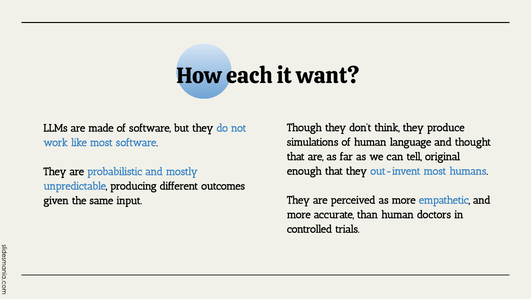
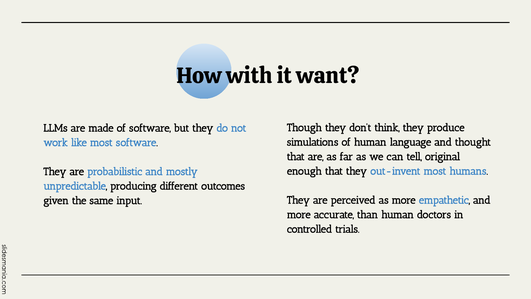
each: each -> with (249, 76)
